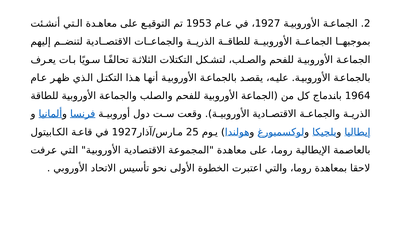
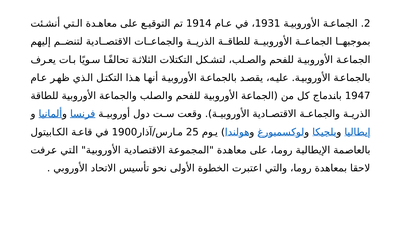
1953: 1953 -> 1914 (199, 24)
1927: 1927 -> 1931 (268, 24)
1964: 1964 -> 1947 (358, 96)
1927: 1927 -> 1900 (125, 132)
